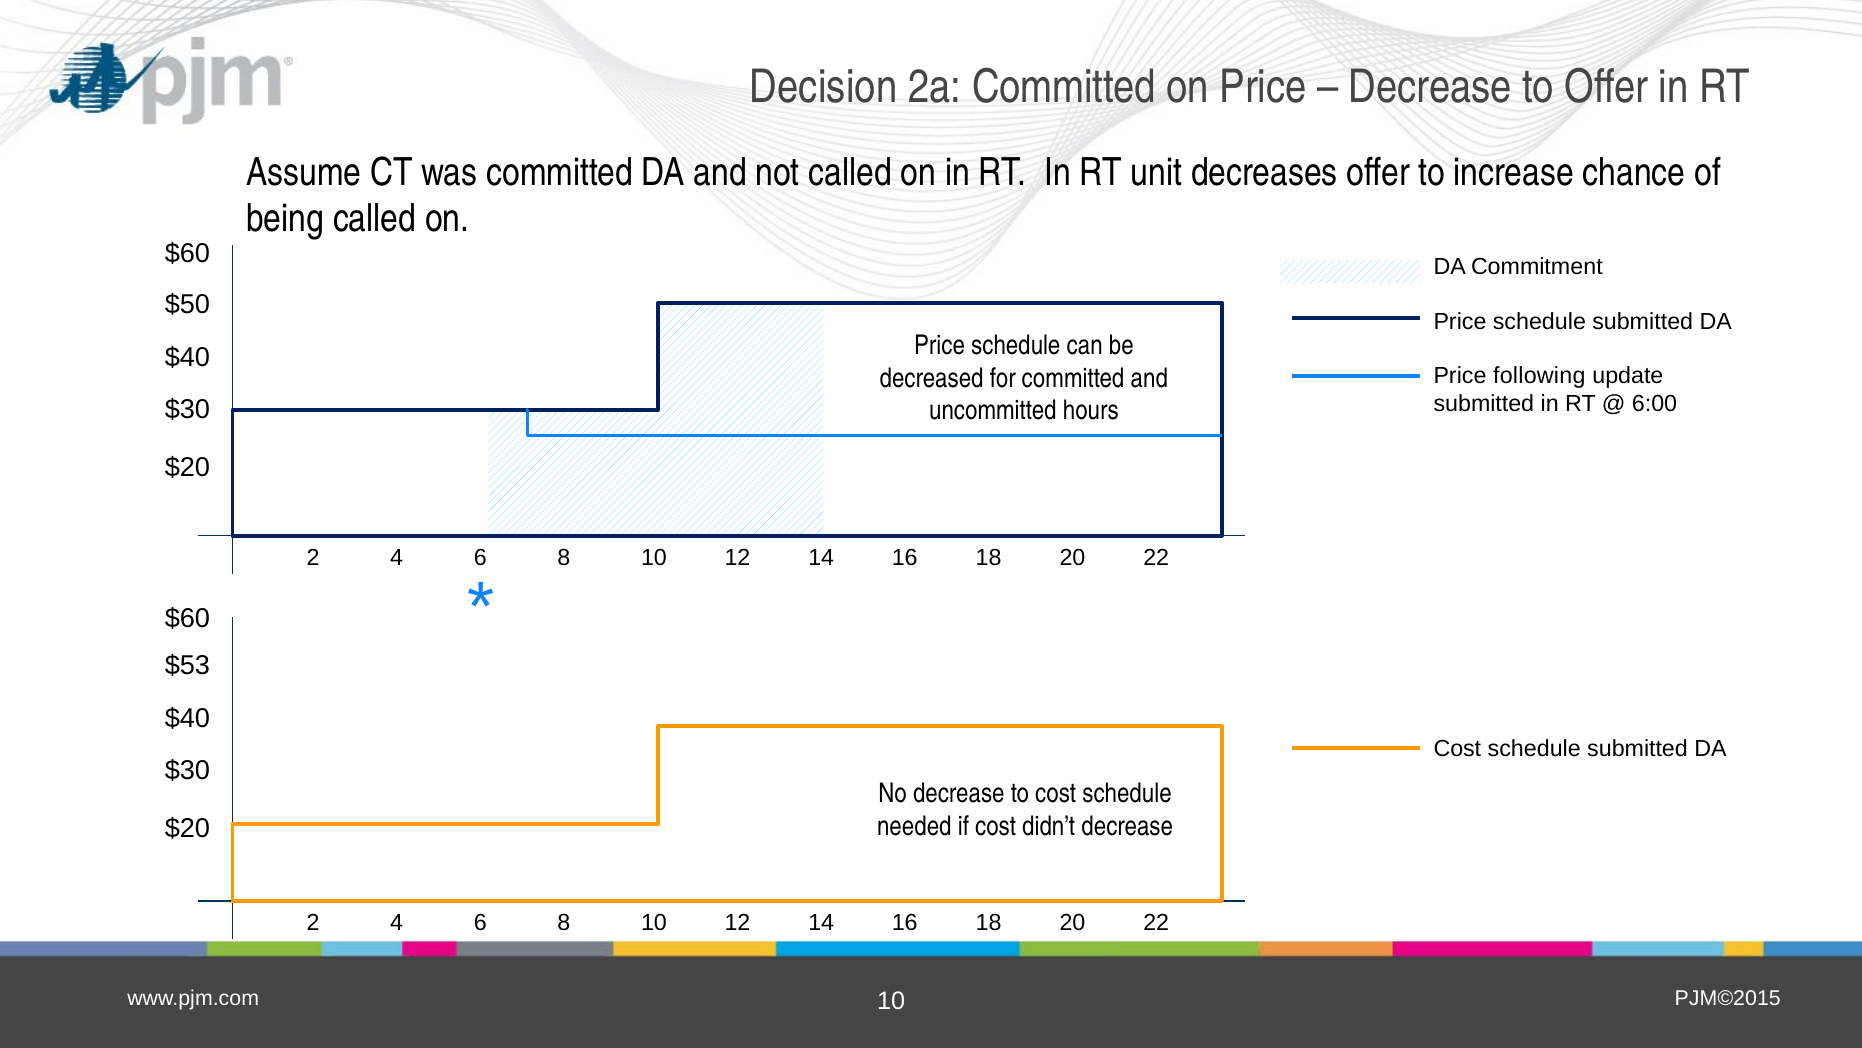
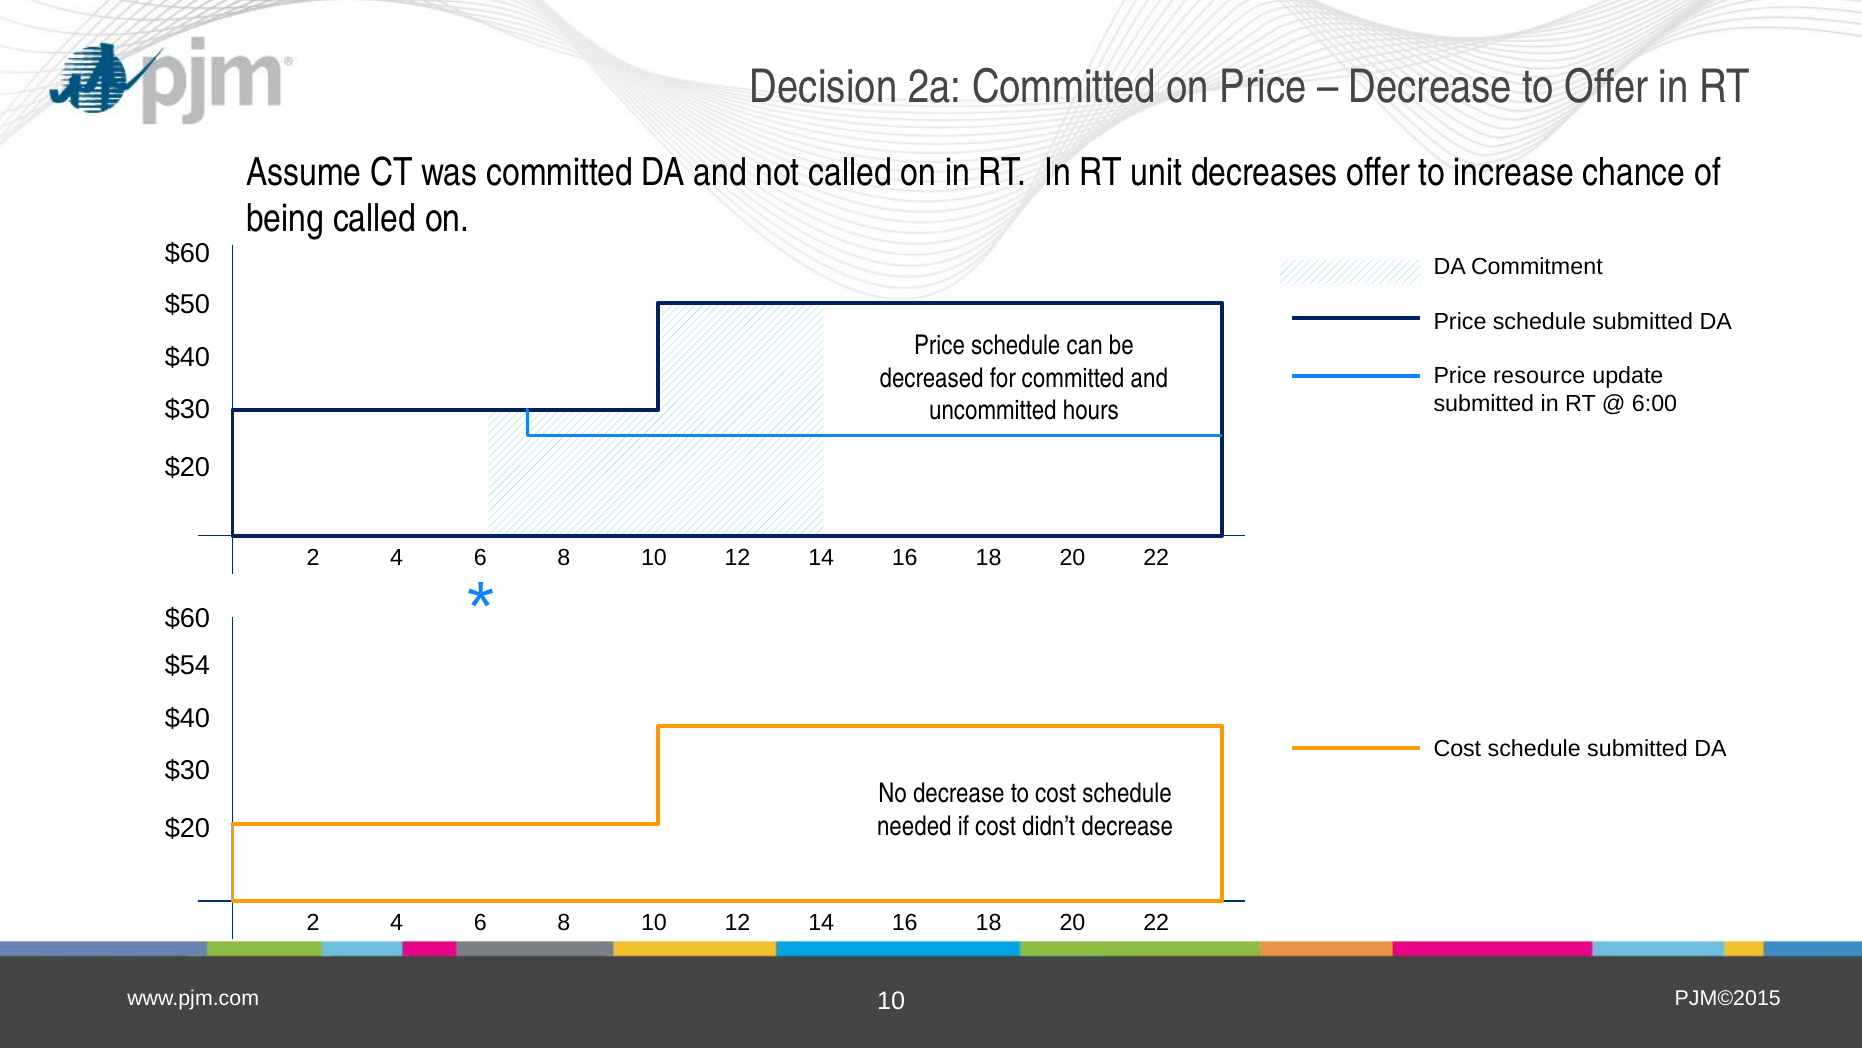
following: following -> resource (1539, 375)
$53: $53 -> $54 (187, 665)
